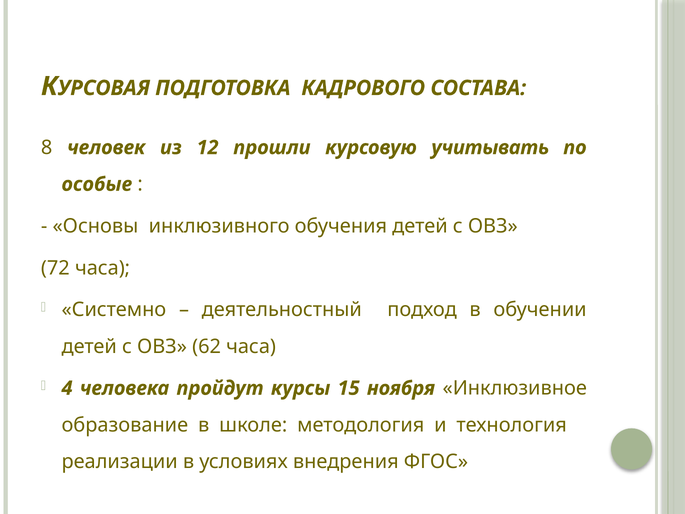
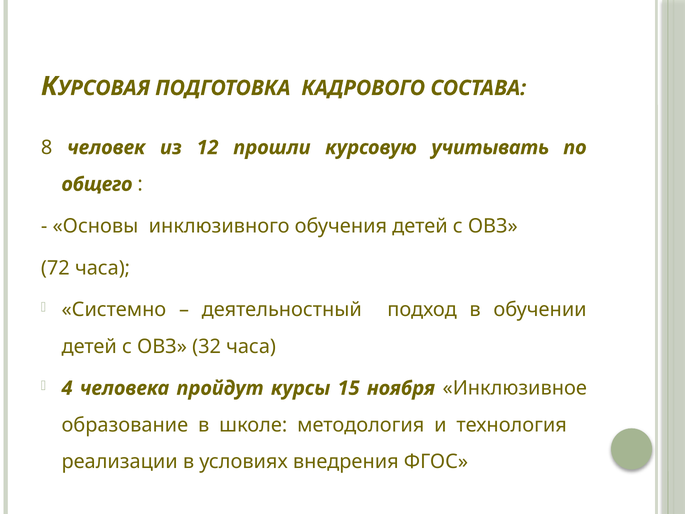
особые: особые -> общего (97, 184)
62: 62 -> 32 (207, 346)
